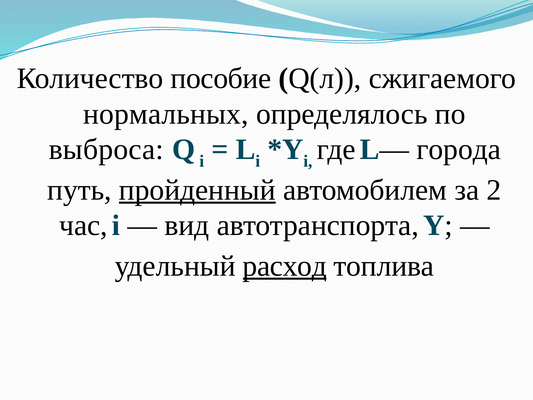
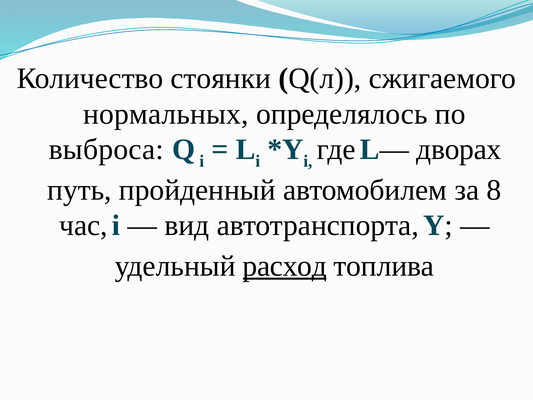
пособие: пособие -> стоянки (221, 78)
города: города -> дворах (459, 149)
пройденный underline: present -> none (197, 190)
2: 2 -> 8 (494, 190)
